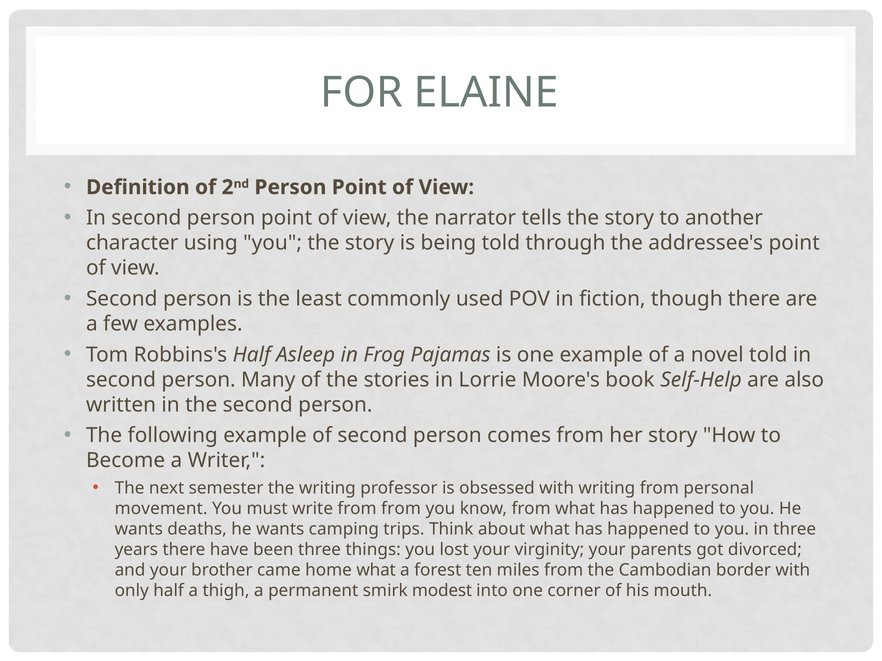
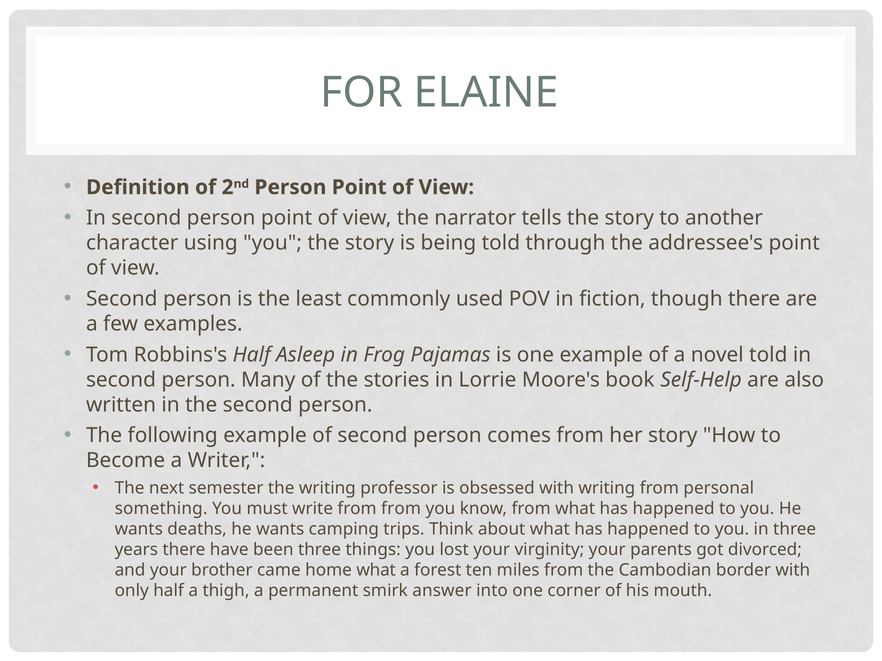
movement: movement -> something (161, 509)
modest: modest -> answer (442, 591)
